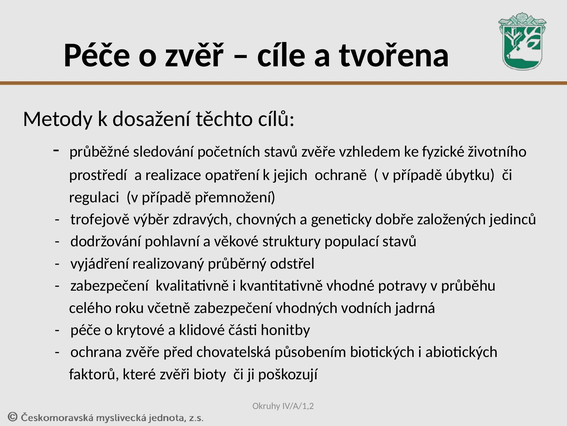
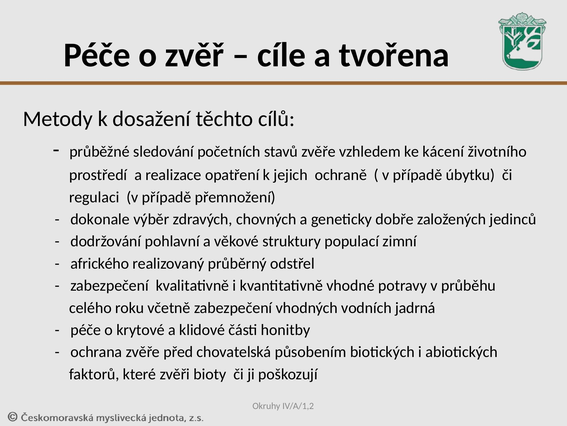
fyzické: fyzické -> kácení (443, 151)
trofejově: trofejově -> dokonale (100, 219)
populací stavů: stavů -> zimní (400, 241)
vyjádření: vyjádření -> afrického (100, 263)
